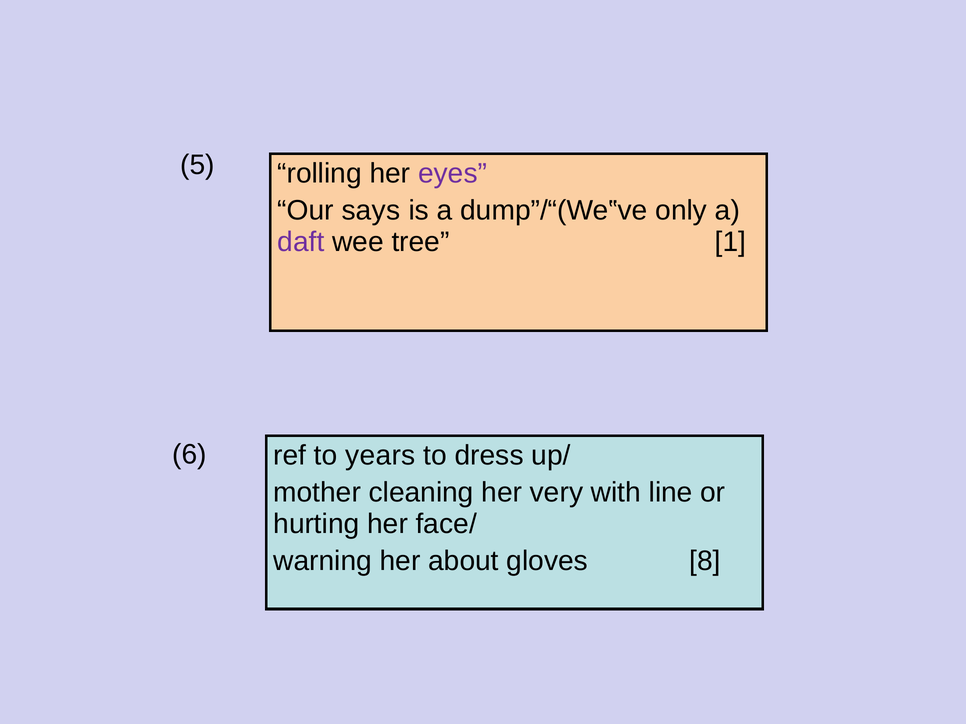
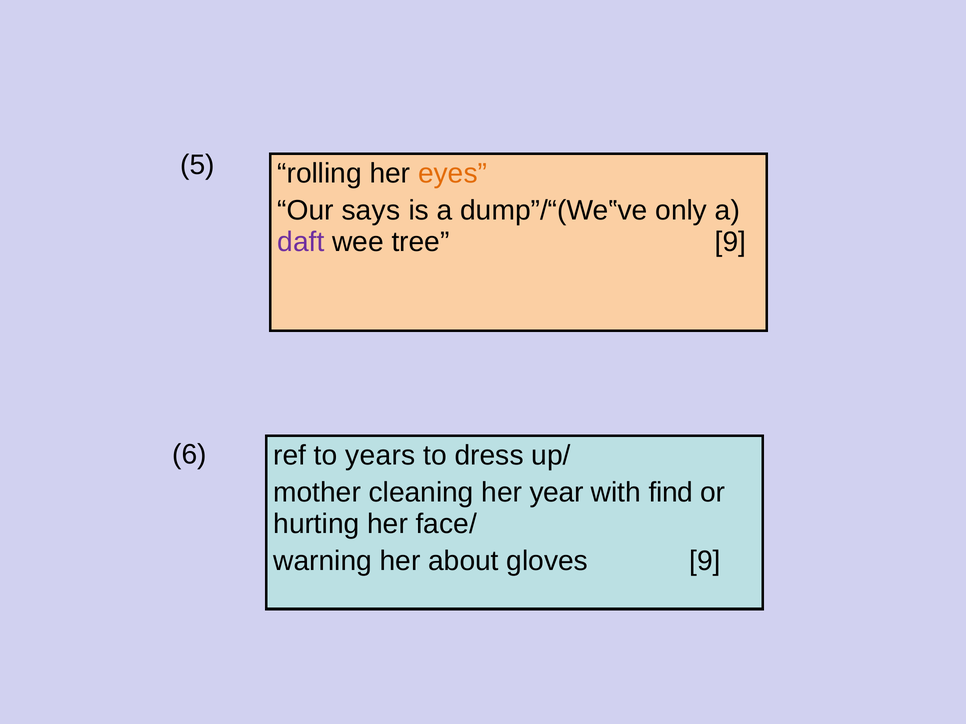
eyes colour: purple -> orange (453, 174)
tree 1: 1 -> 9 (731, 242)
very: very -> year (557, 493)
line: line -> find (671, 493)
gloves 8: 8 -> 9 (705, 561)
